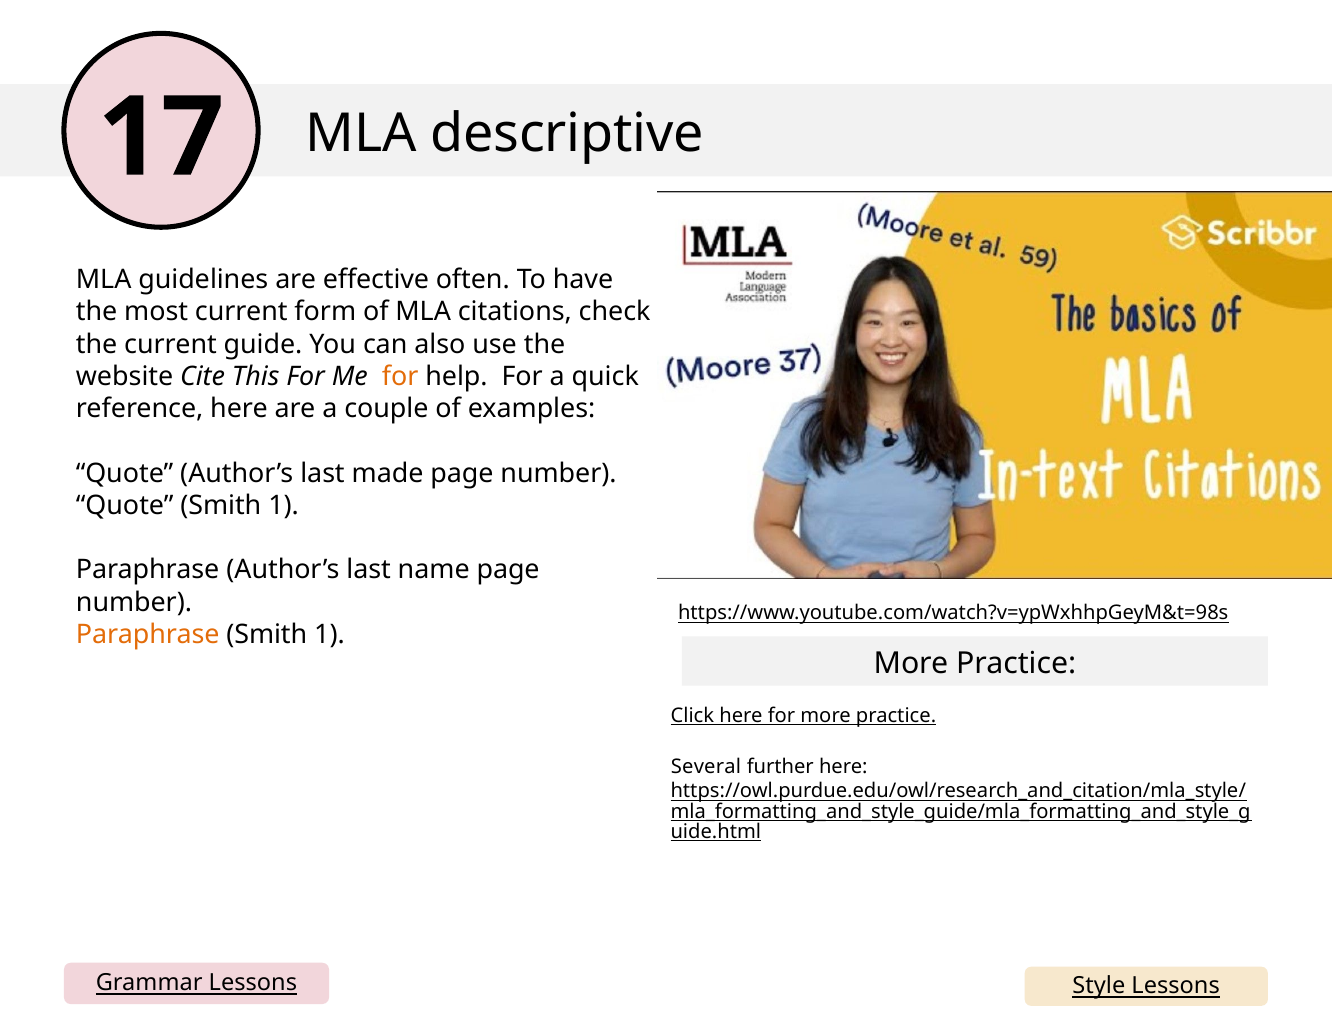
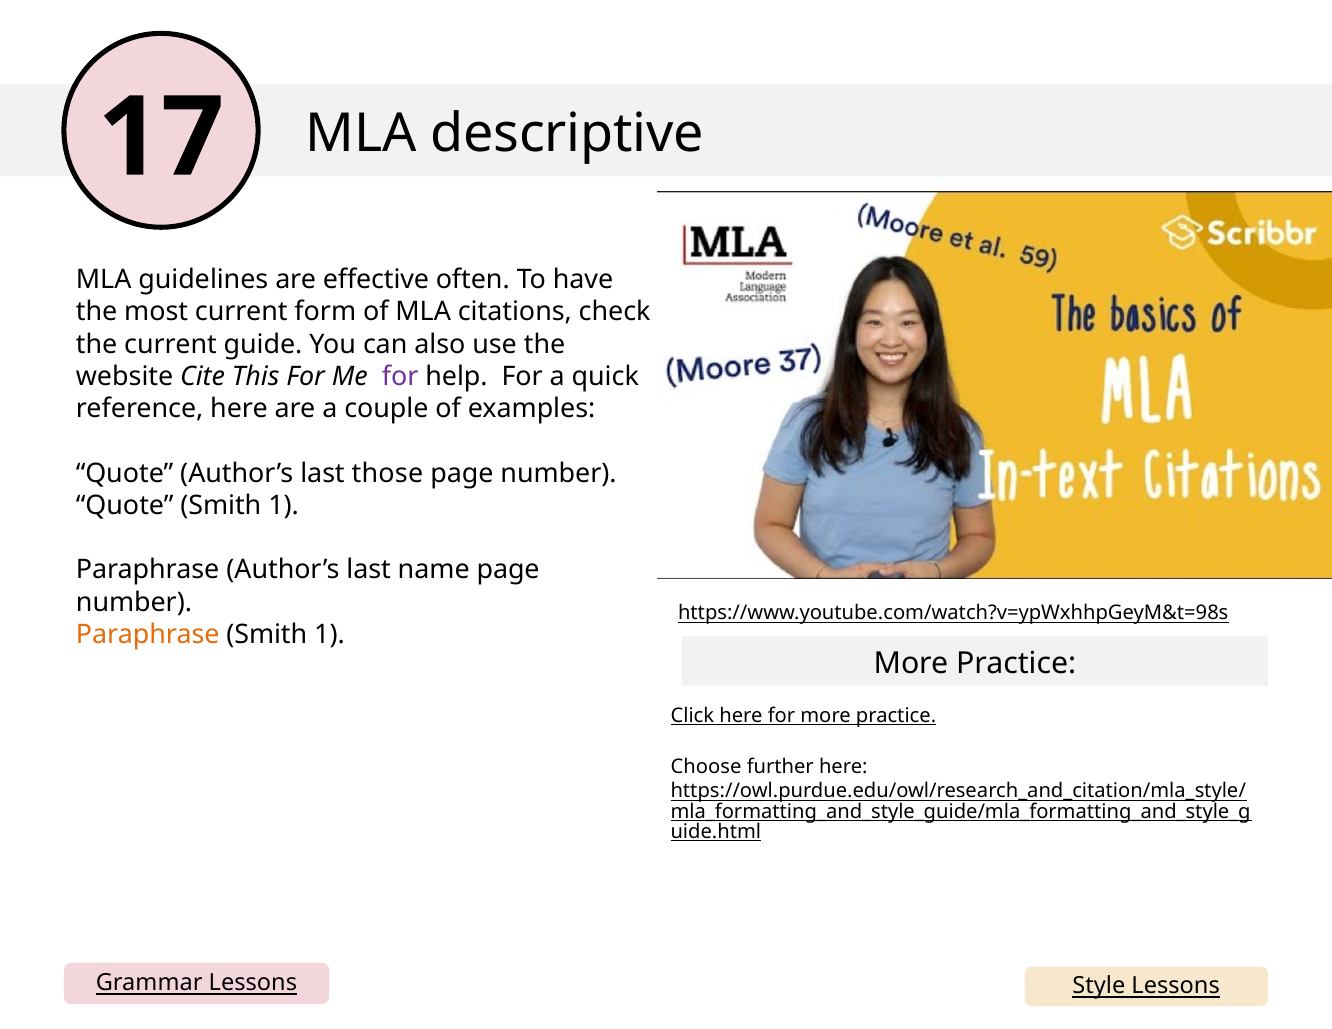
for colour: orange -> purple (400, 377)
made: made -> those (387, 473)
Several: Several -> Choose (706, 767)
